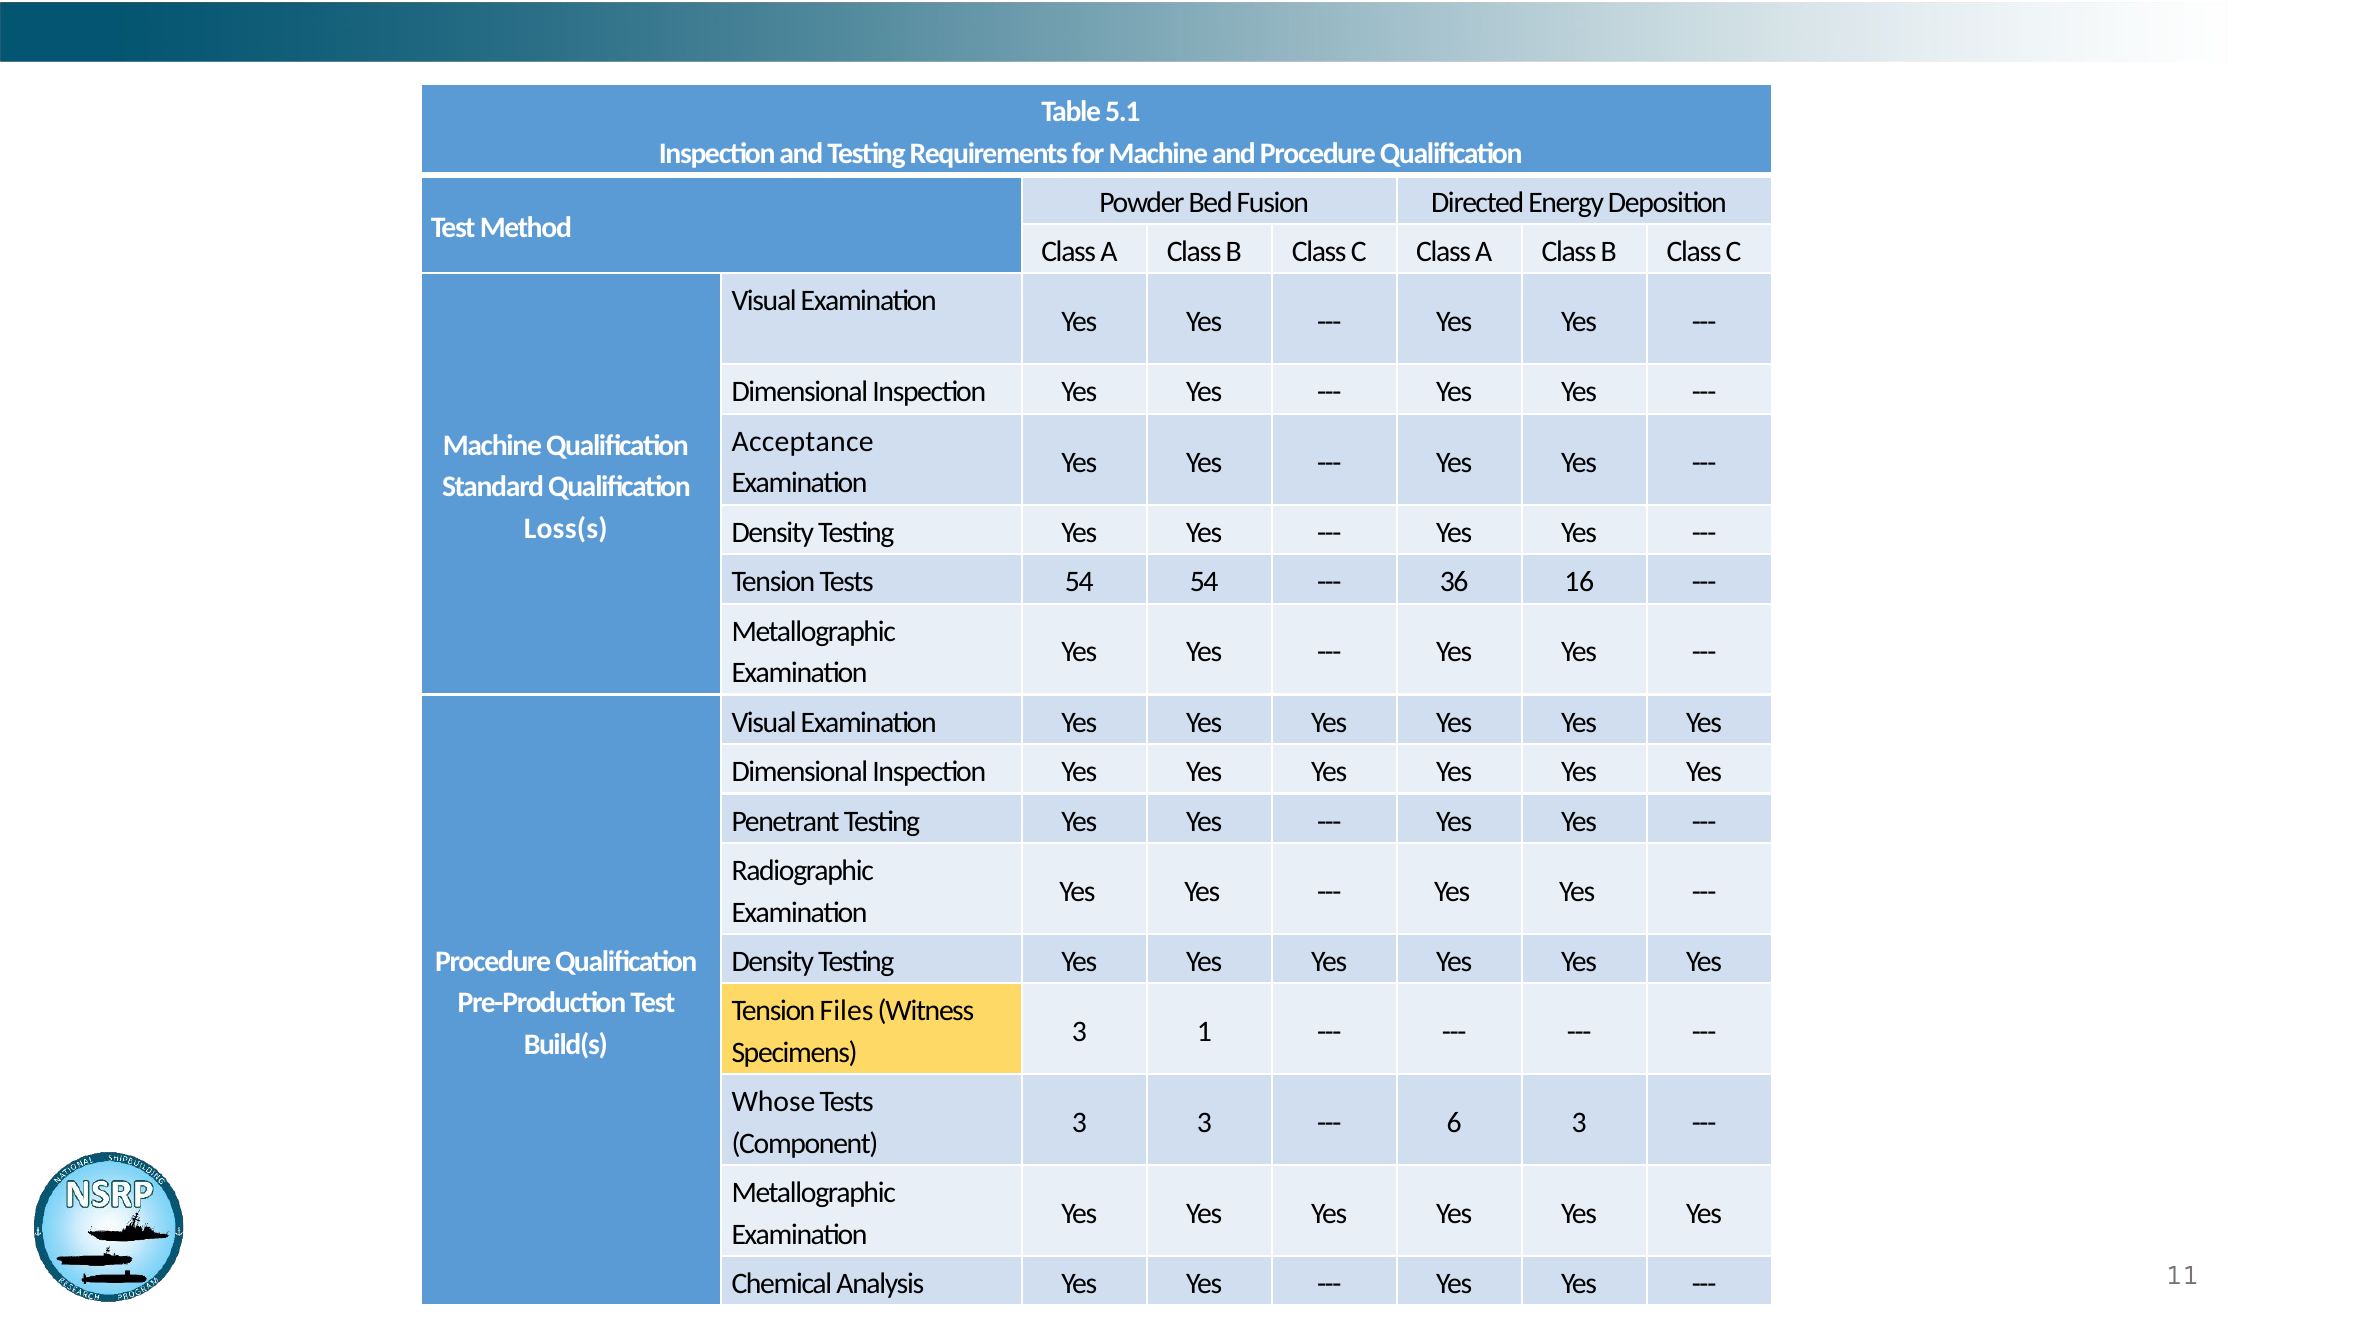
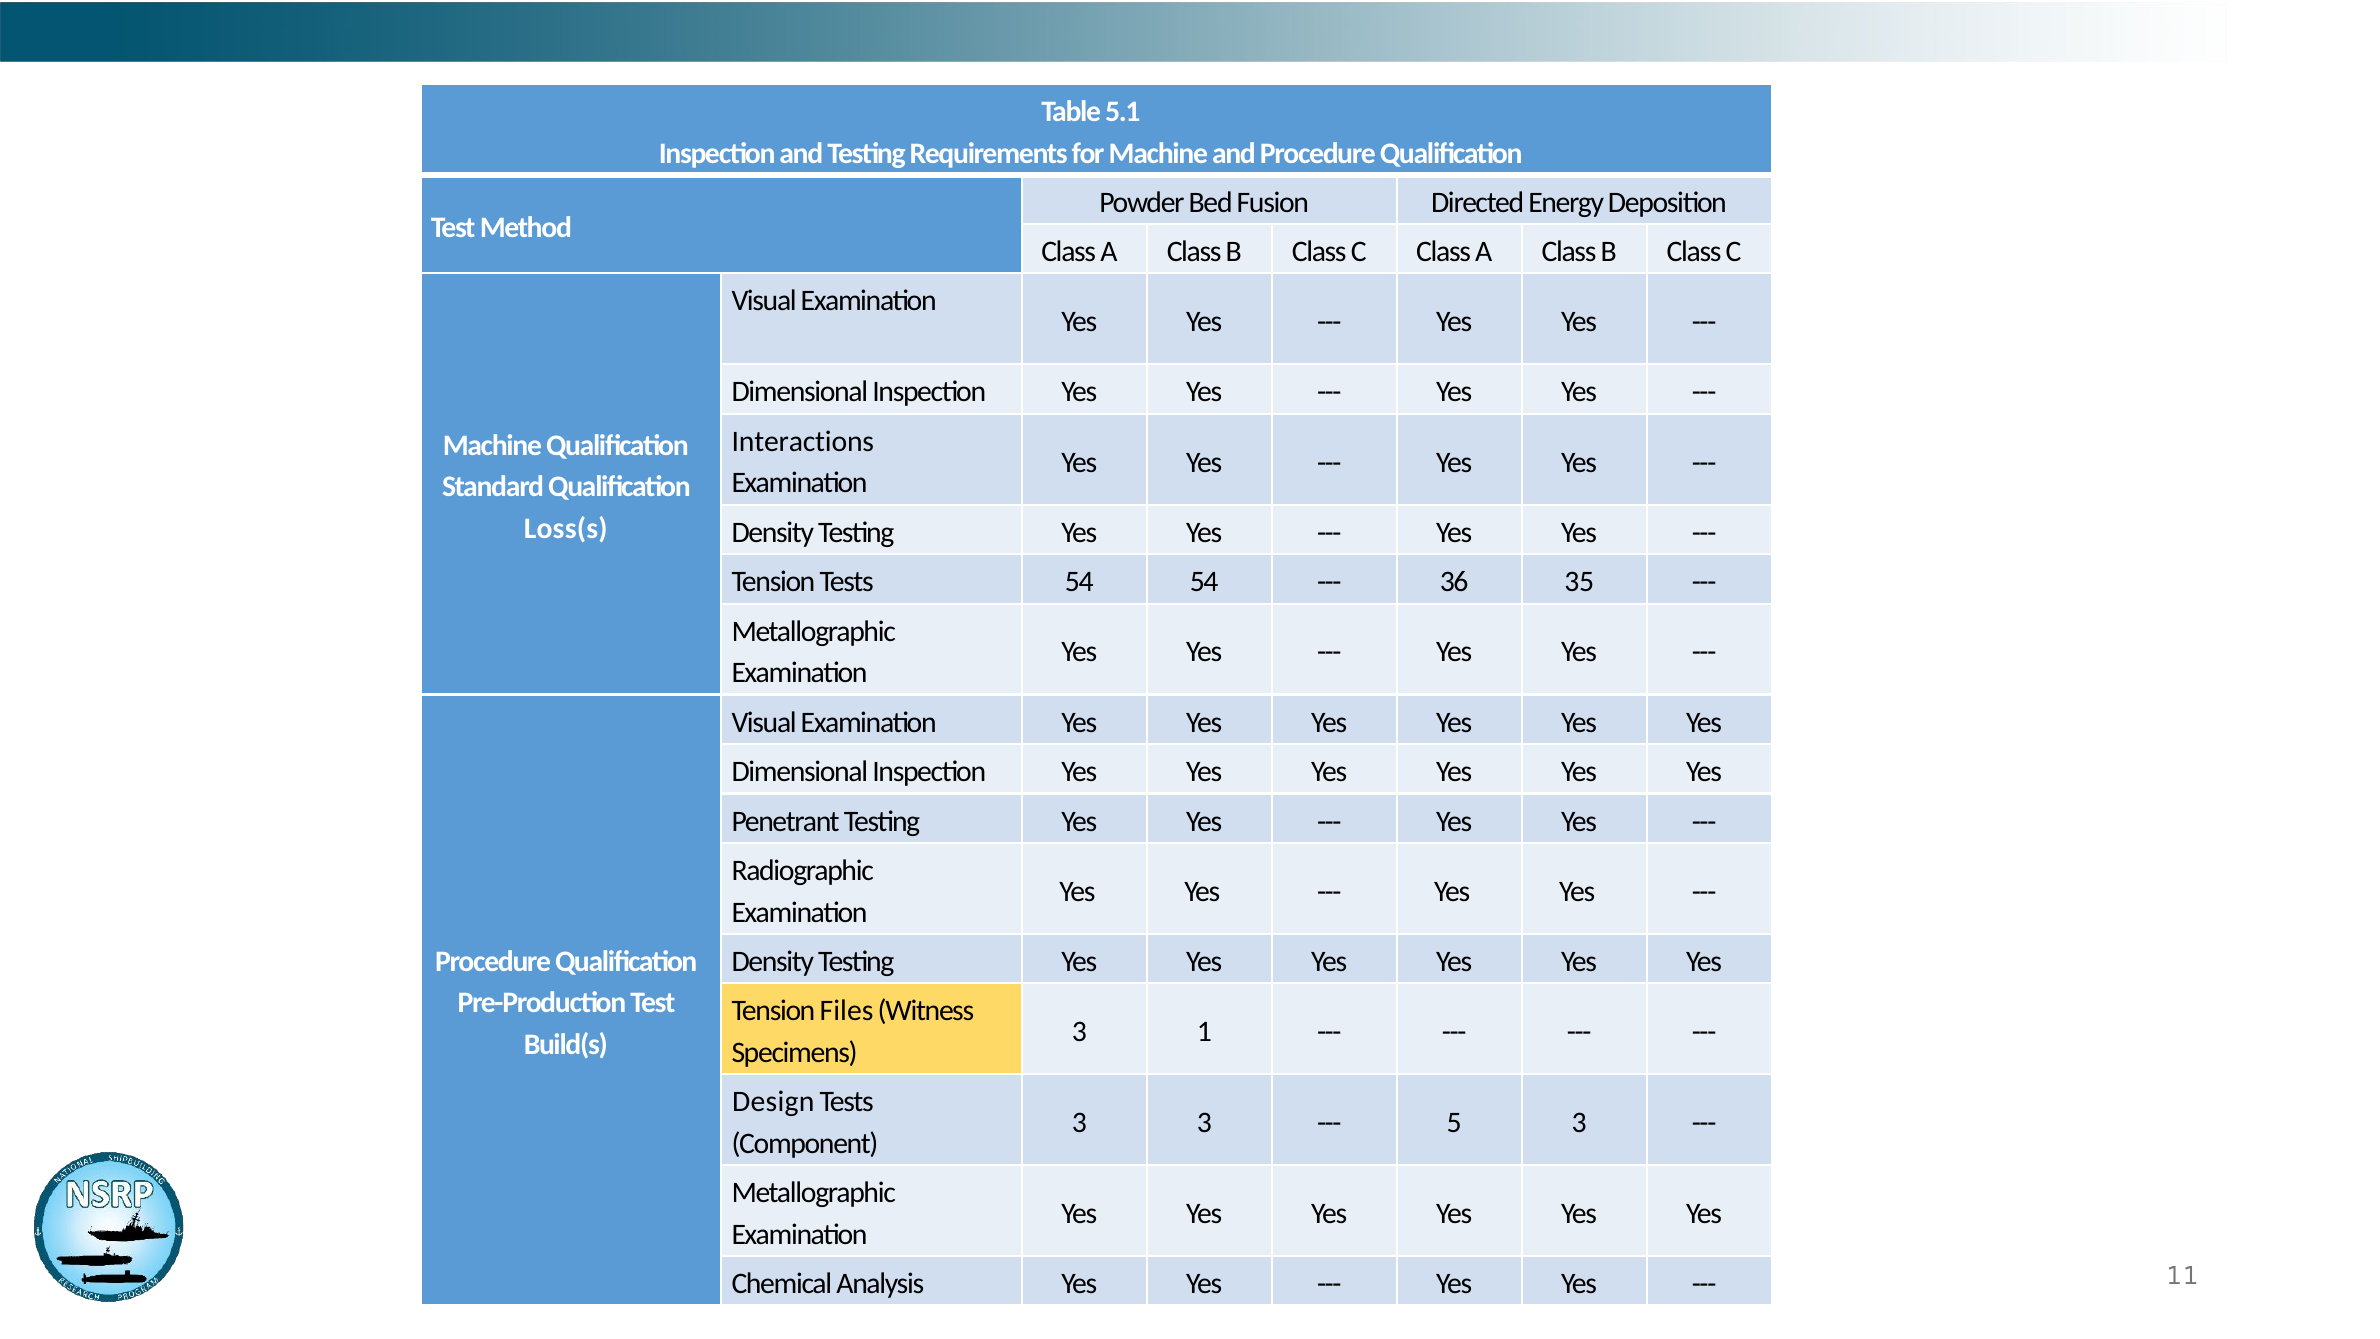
Acceptance: Acceptance -> Interactions (803, 441)
16: 16 -> 35 (1579, 582)
Whose: Whose -> Design (773, 1102)
6: 6 -> 5 (1454, 1122)
